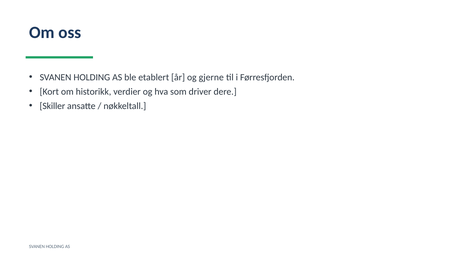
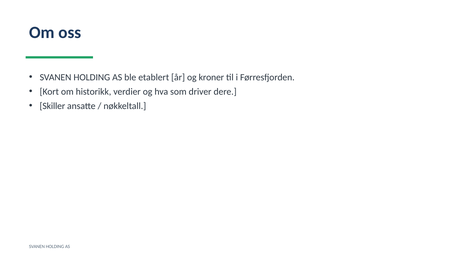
gjerne: gjerne -> kroner (211, 77)
